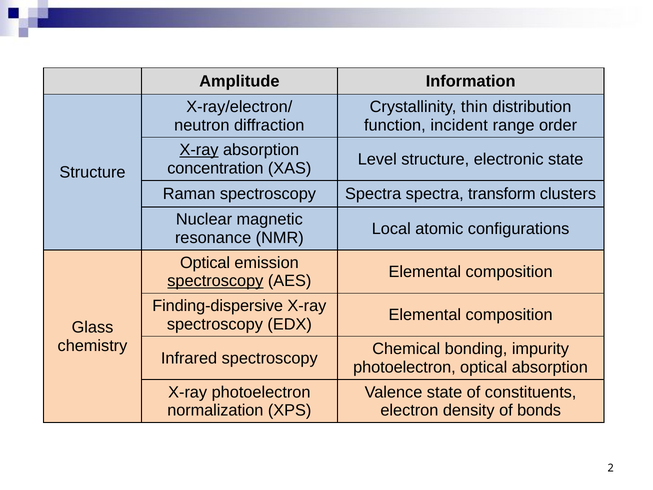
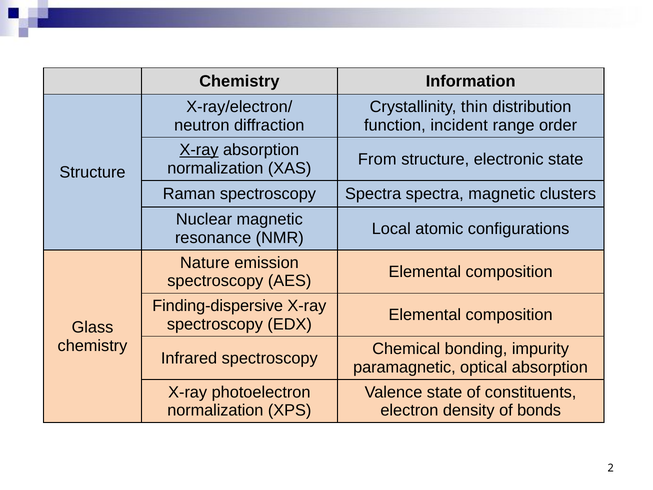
Amplitude: Amplitude -> Chemistry (239, 81)
Level: Level -> From (377, 159)
concentration: concentration -> normalization (215, 168)
spectra transform: transform -> magnetic (502, 194)
Optical: Optical -> Nature (205, 263)
spectroscopy underline: present -> none (215, 281)
photoelectron: photoelectron -> paramagnetic (404, 367)
